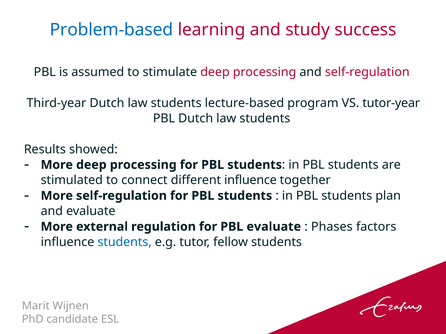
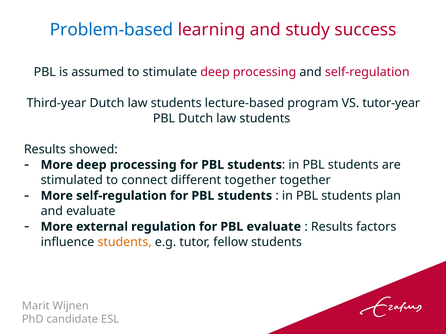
different influence: influence -> together (250, 181)
Phases: Phases -> Results (332, 227)
students colour: blue -> orange (125, 242)
